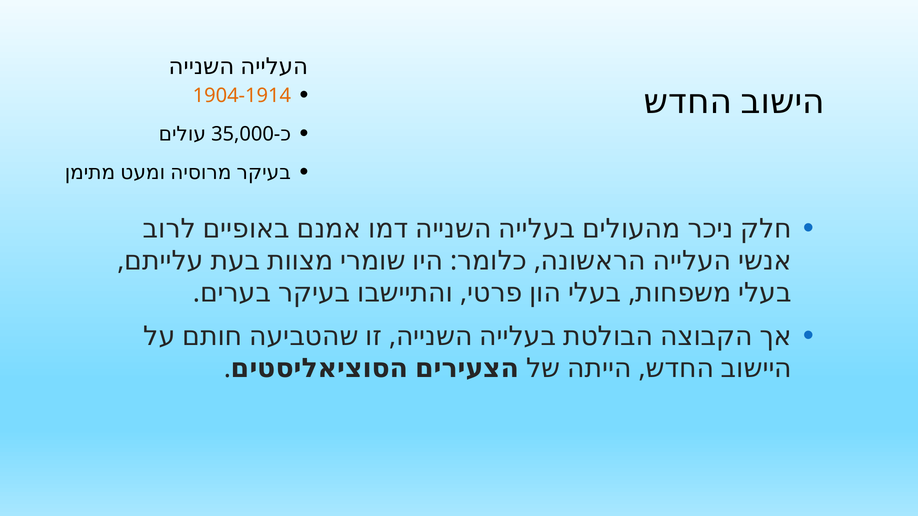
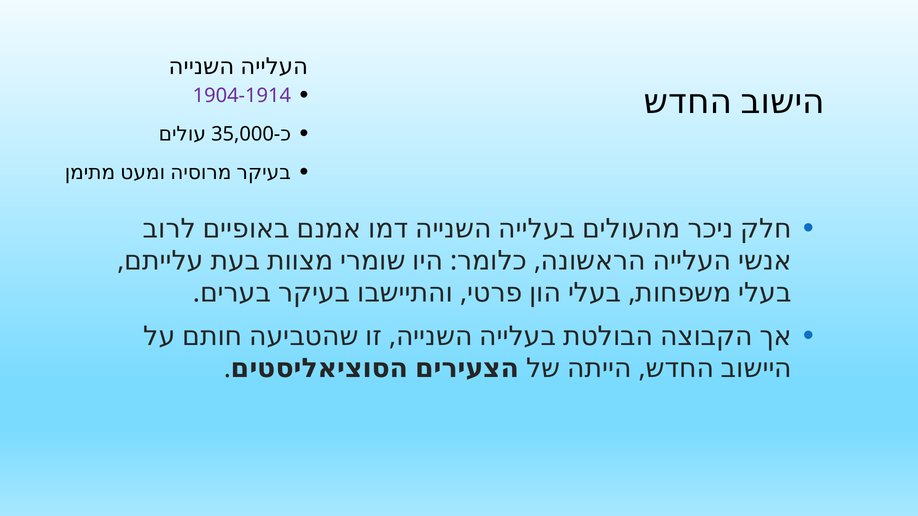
1904-1914 colour: orange -> purple (242, 96)
